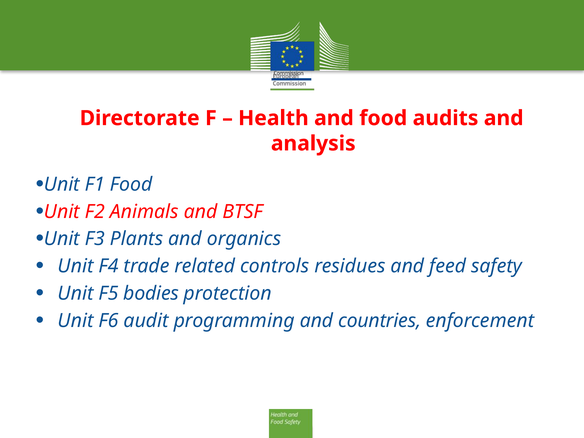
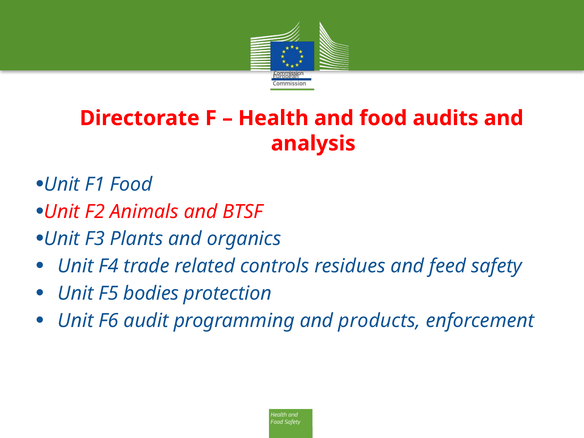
countries: countries -> products (379, 321)
